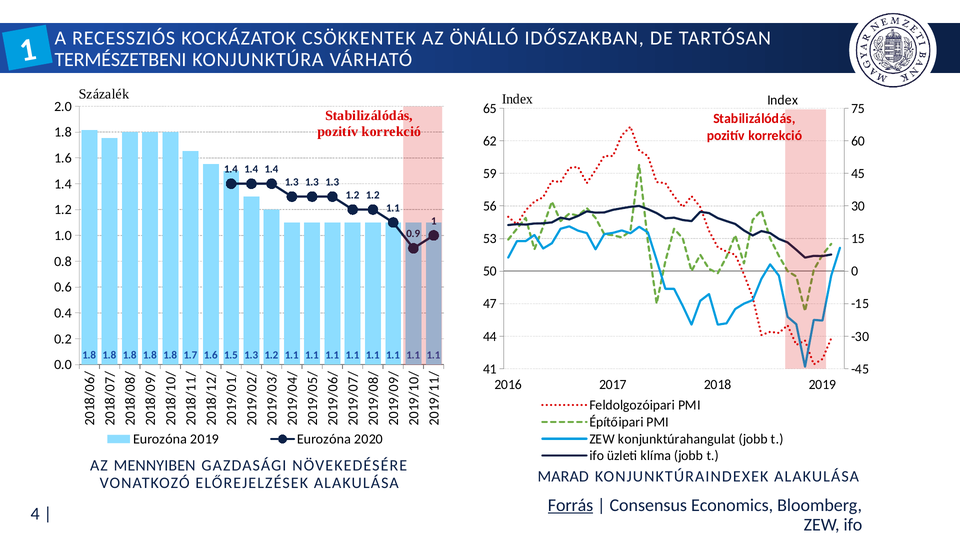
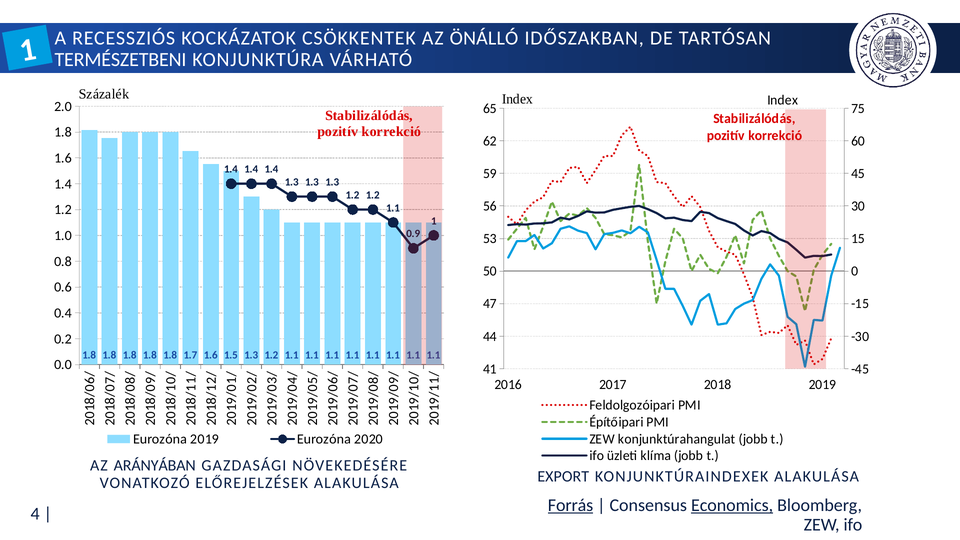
MENNYIBEN: MENNYIBEN -> ARÁNYÁBAN (155, 465)
MARAD: MARAD -> EXPORT (563, 477)
Economics underline: none -> present (732, 505)
